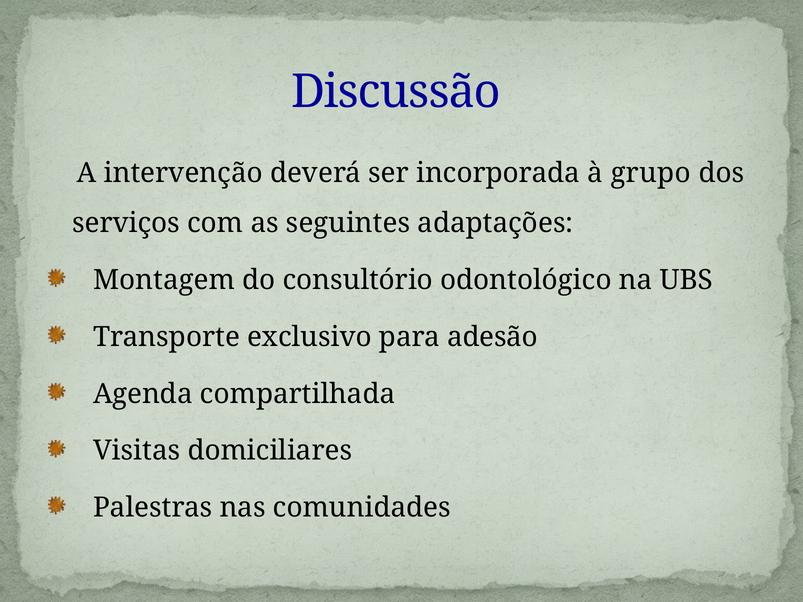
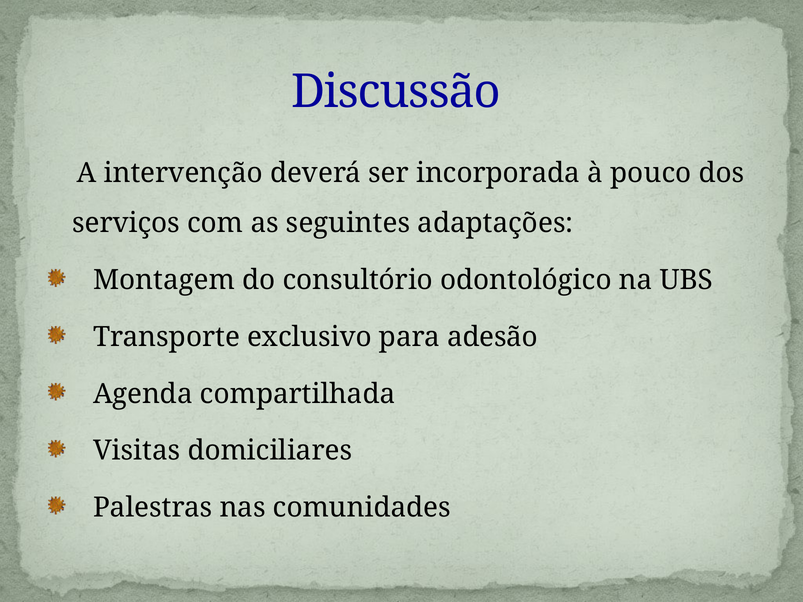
grupo: grupo -> pouco (651, 173)
